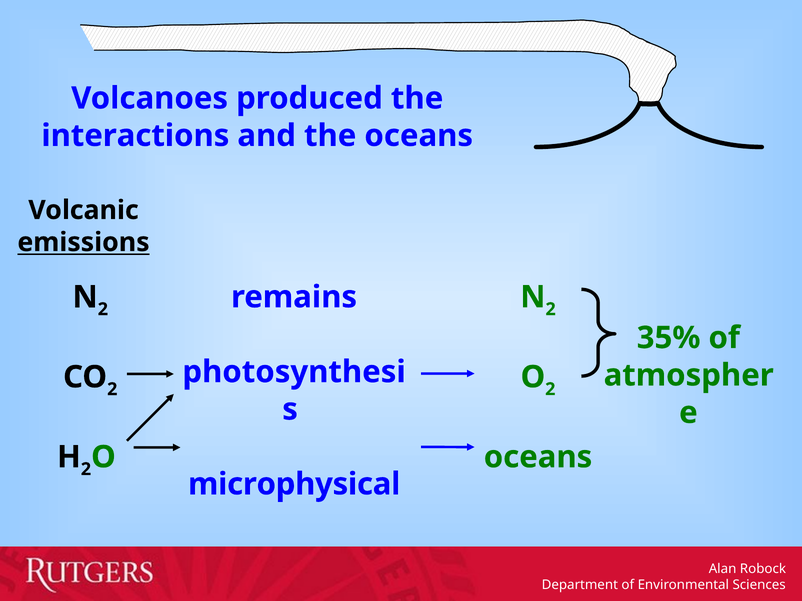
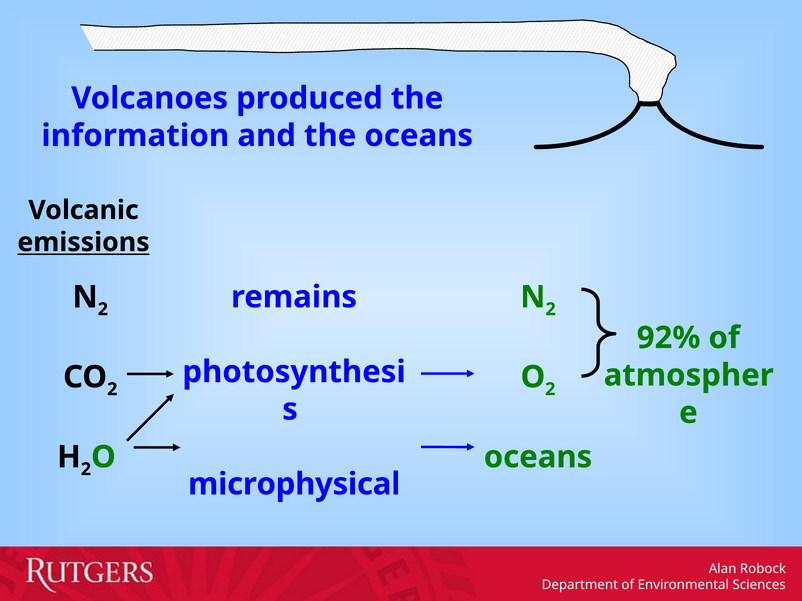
interactions: interactions -> information (135, 136)
35%: 35% -> 92% (669, 338)
